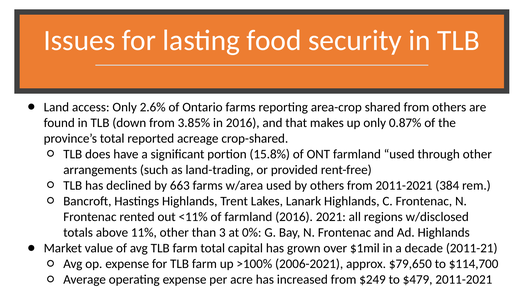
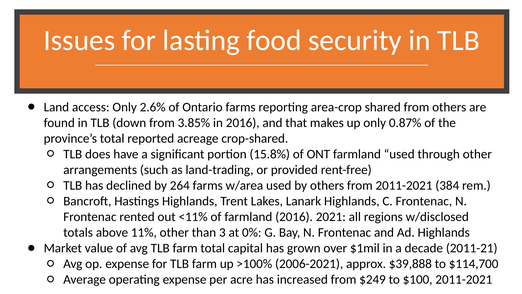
663: 663 -> 264 (180, 185)
$79,650: $79,650 -> $39,888 (410, 263)
$479: $479 -> $100 (418, 279)
